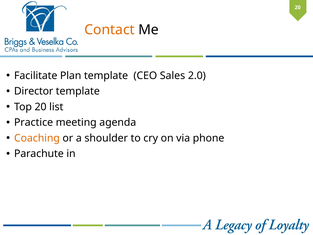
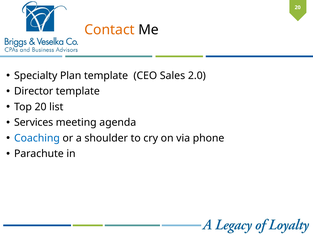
Facilitate: Facilitate -> Specialty (36, 76)
Practice: Practice -> Services (34, 122)
Coaching colour: orange -> blue (37, 138)
